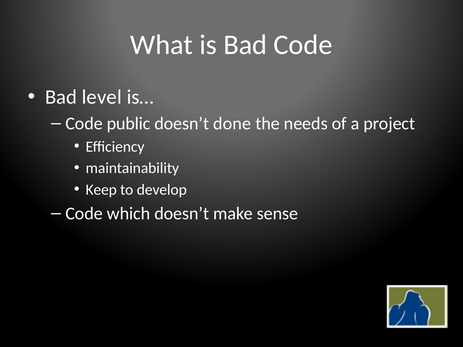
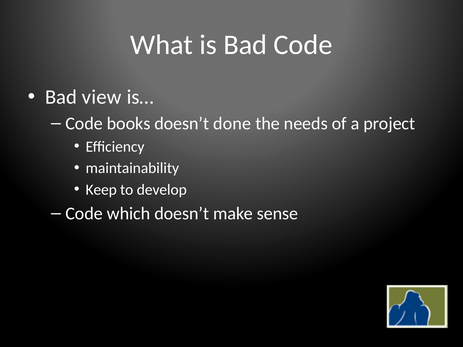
level: level -> view (102, 97)
public: public -> books (129, 124)
